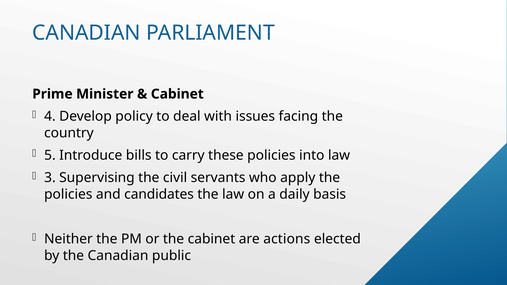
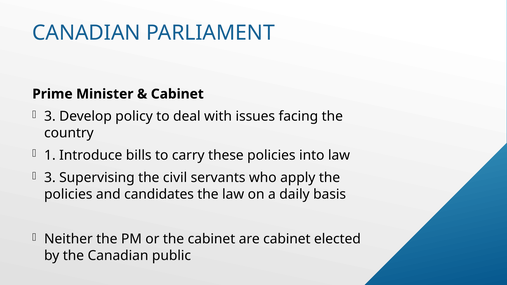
4: 4 -> 3 (50, 116)
5: 5 -> 1 (50, 155)
are actions: actions -> cabinet (287, 239)
